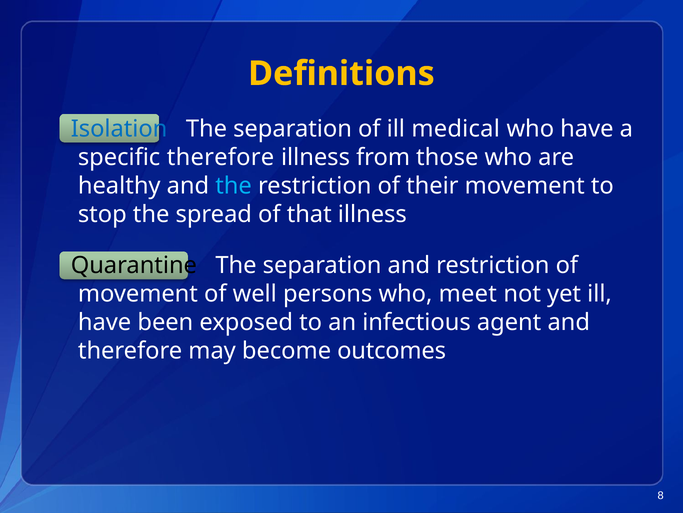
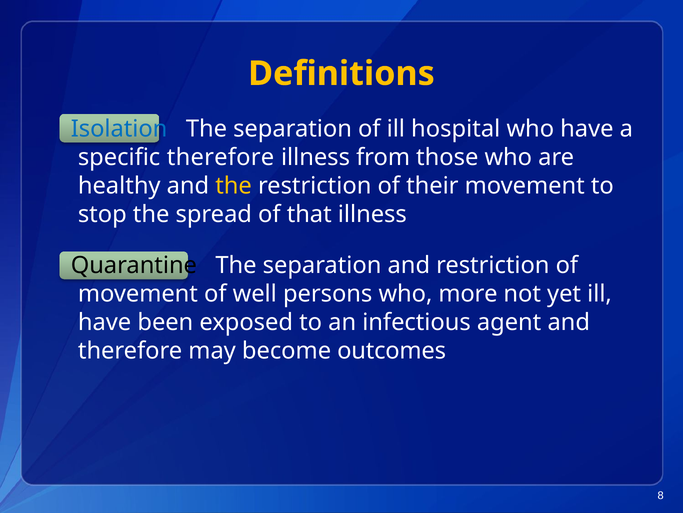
medical: medical -> hospital (456, 129)
the colour: light blue -> yellow (234, 186)
meet: meet -> more (468, 294)
